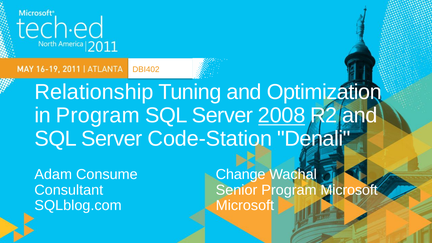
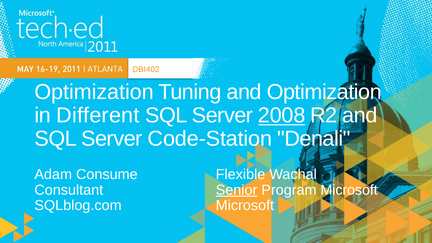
Relationship: Relationship -> Optimization (94, 92)
in Program: Program -> Different (98, 116)
Change: Change -> Flexible (241, 174)
Senior underline: none -> present (237, 190)
